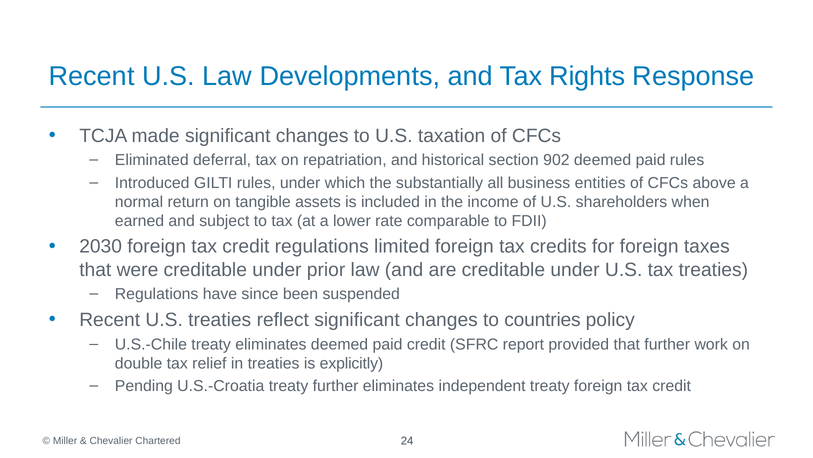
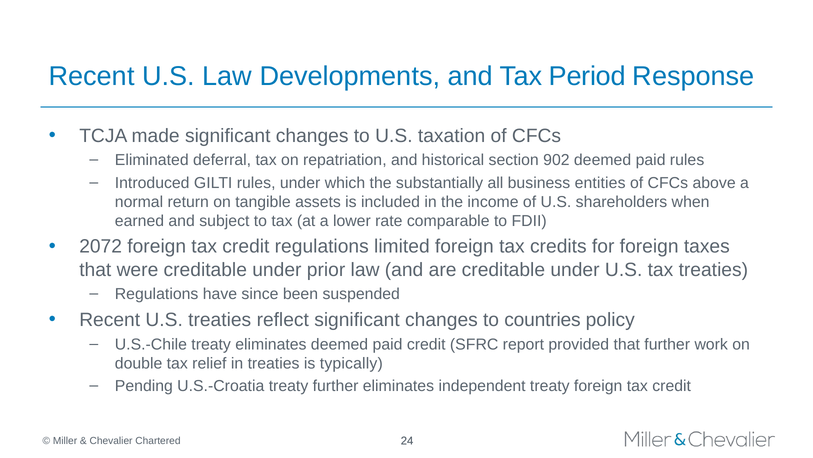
Rights: Rights -> Period (587, 76)
2030: 2030 -> 2072 (101, 246)
explicitly: explicitly -> typically (351, 363)
